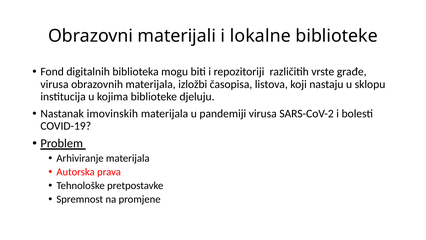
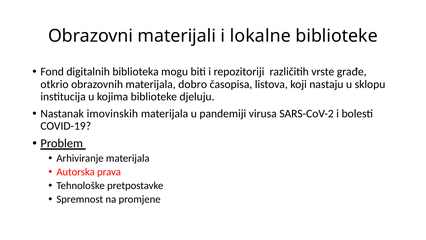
virusa: virusa -> otkrio (54, 84)
izložbi: izložbi -> dobro (193, 84)
